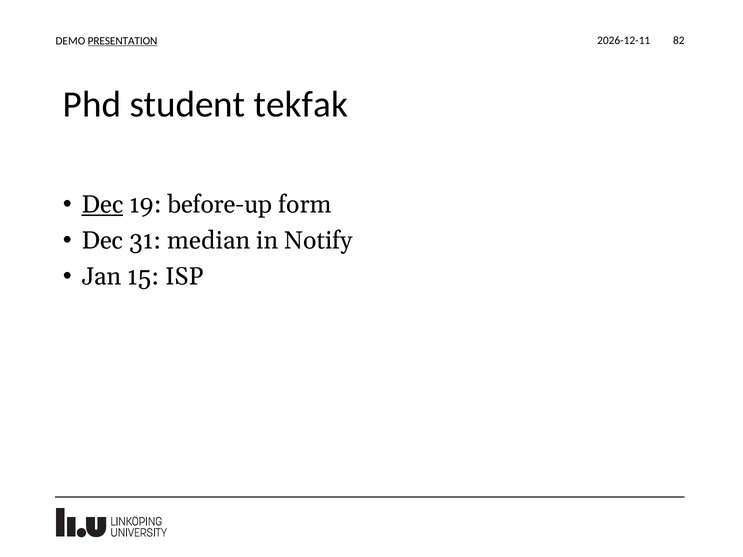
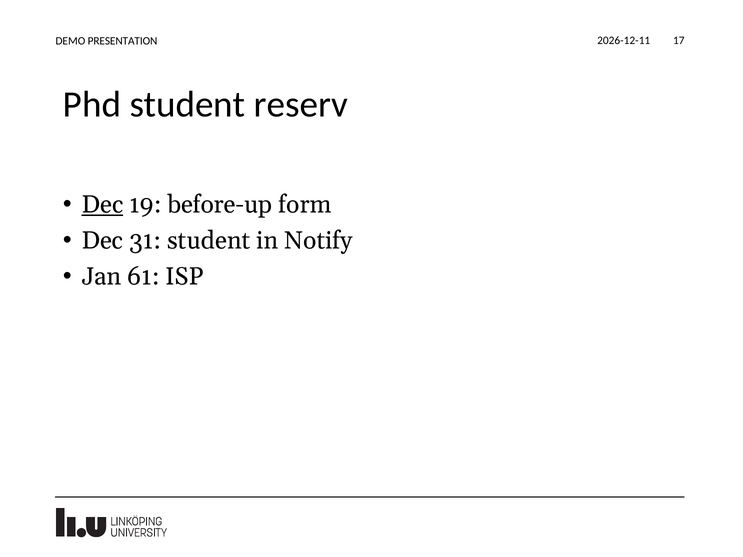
82: 82 -> 17 (679, 41)
PRESENTATION underline: present -> none (123, 41)
tekfak: tekfak -> reserv (301, 105)
31 median: median -> student (209, 241)
15: 15 -> 61 (143, 277)
